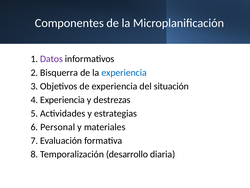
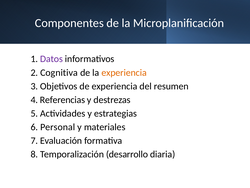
Bisquerra: Bisquerra -> Cognitiva (59, 72)
experiencia colour: blue -> orange (124, 72)
situación: situación -> resumen (171, 86)
4 Experiencia: Experiencia -> Referencias (63, 100)
